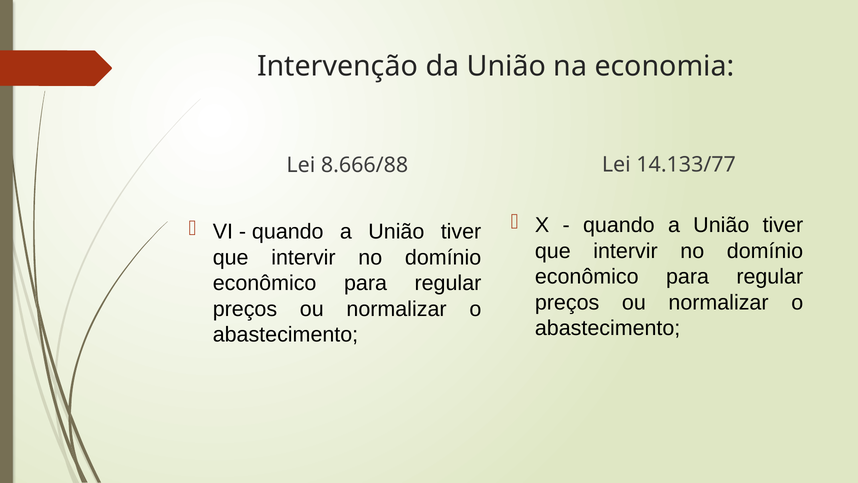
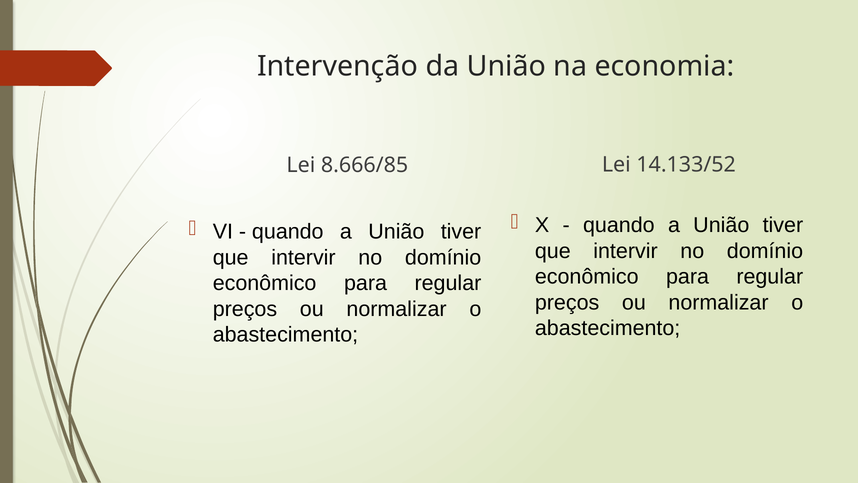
14.133/77: 14.133/77 -> 14.133/52 (686, 165)
8.666/88: 8.666/88 -> 8.666/85 (365, 165)
